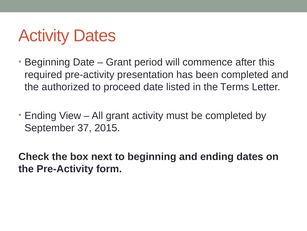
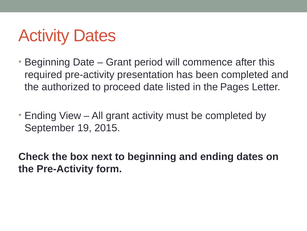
Terms: Terms -> Pages (235, 87)
37: 37 -> 19 (85, 128)
